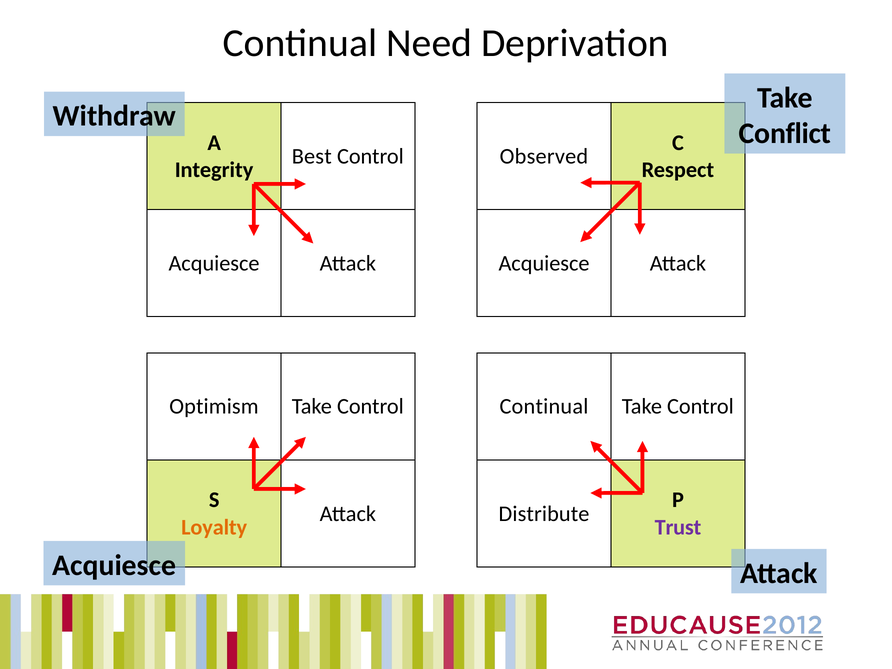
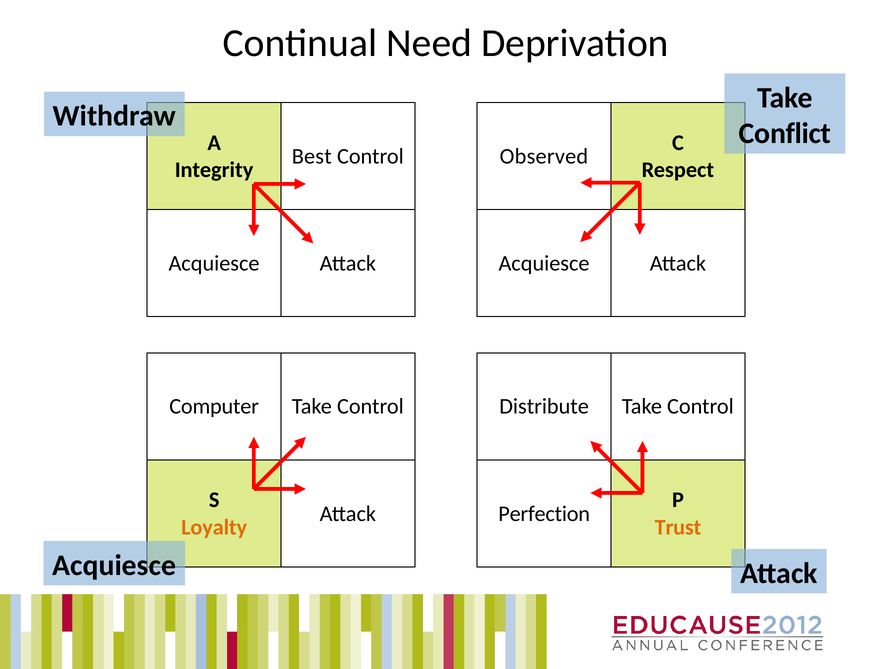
Optimism: Optimism -> Computer (214, 407)
Control Continual: Continual -> Distribute (544, 407)
Distribute: Distribute -> Perfection (544, 514)
Trust colour: purple -> orange (678, 527)
